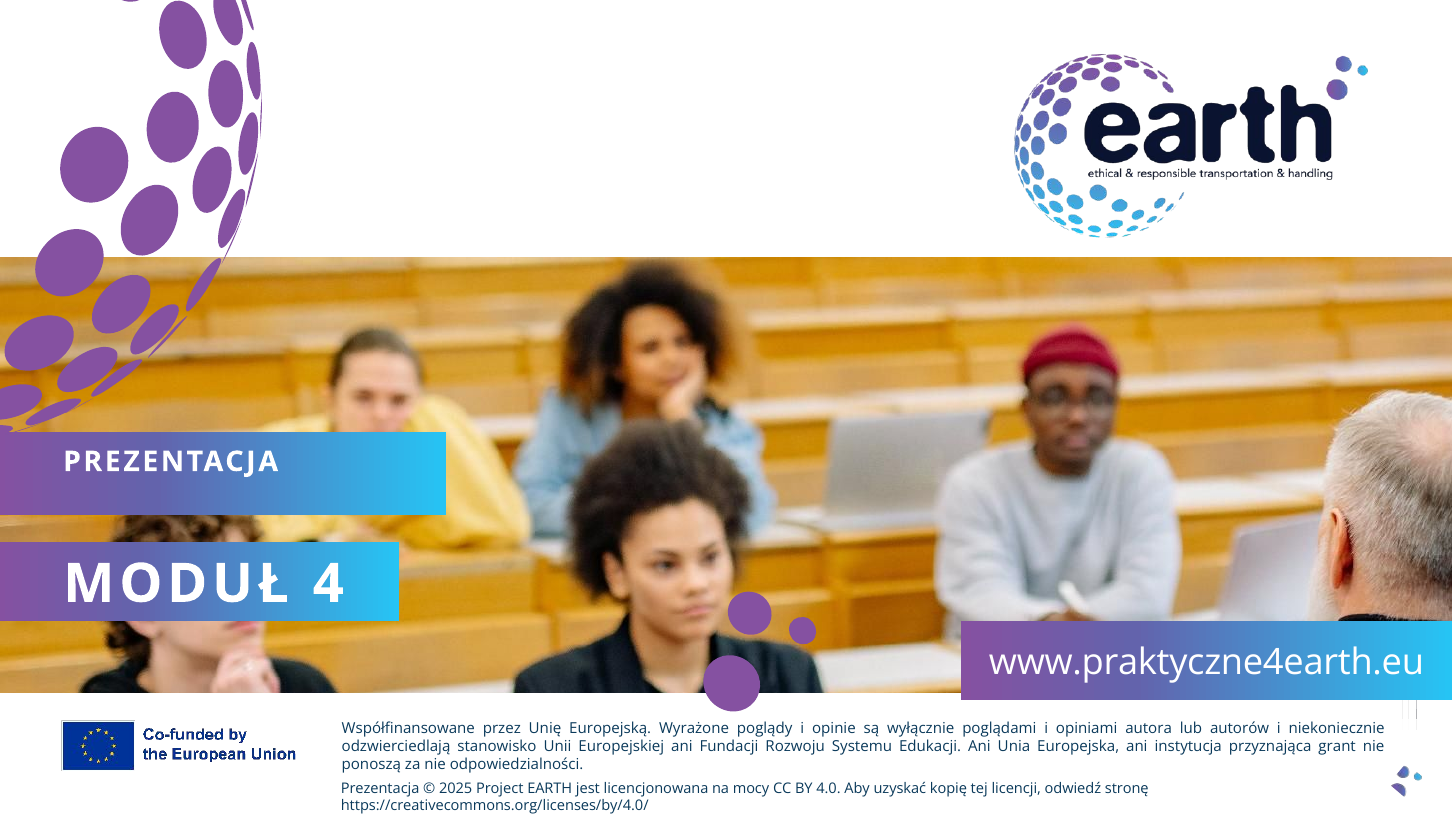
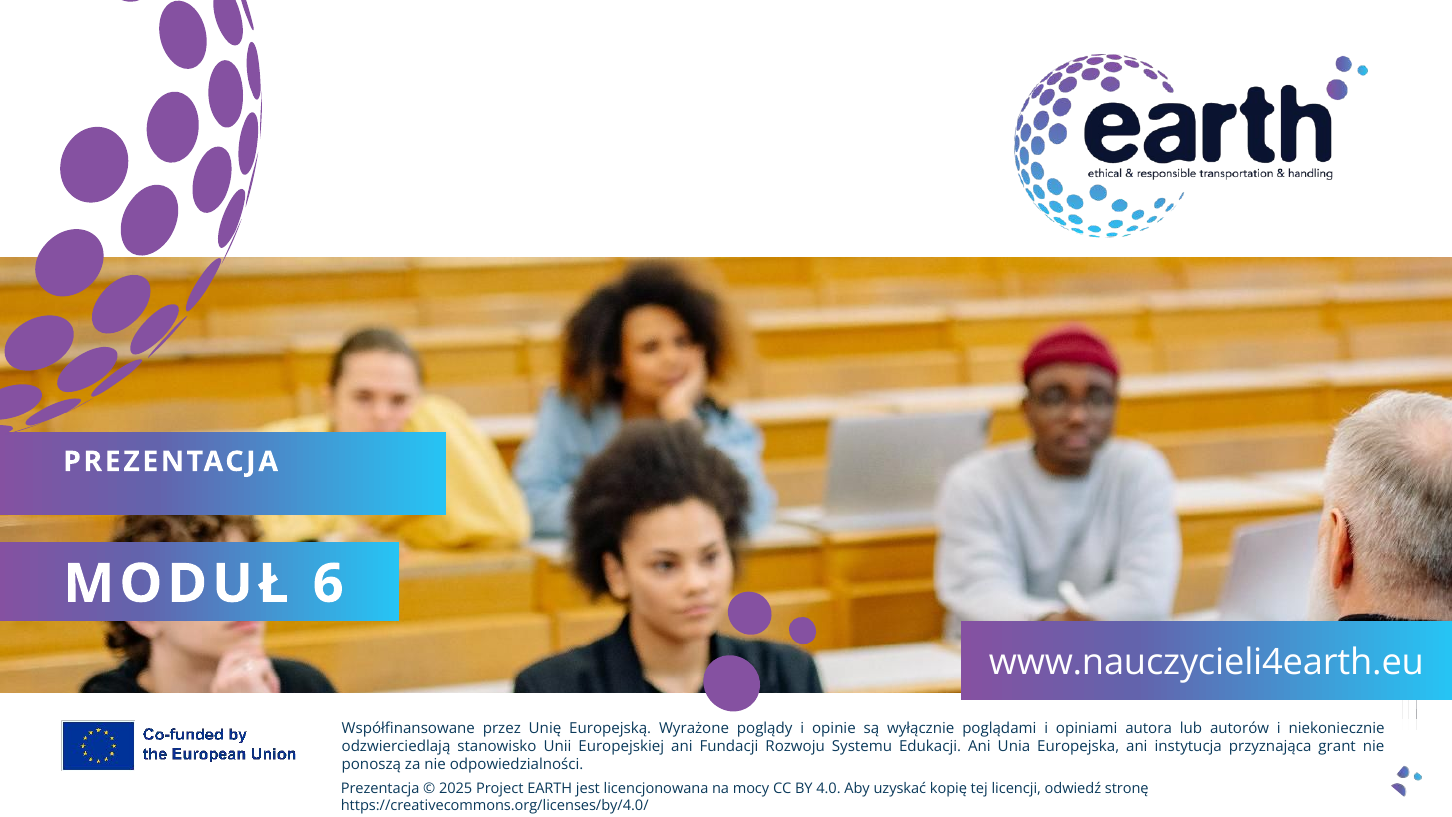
4: 4 -> 6 (328, 584)
www.praktyczne4earth.eu: www.praktyczne4earth.eu -> www.nauczycieli4earth.eu (1206, 662)
